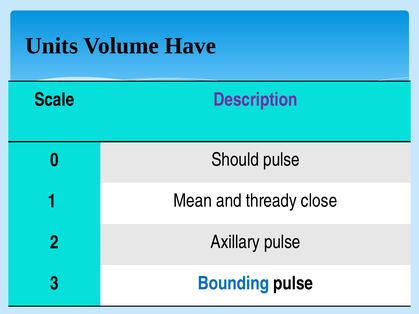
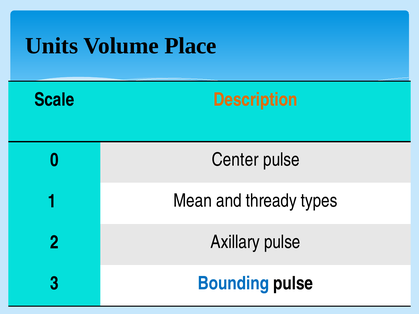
Have: Have -> Place (190, 46)
Description colour: purple -> orange (256, 100)
Should: Should -> Center (235, 160)
close: close -> types (319, 201)
